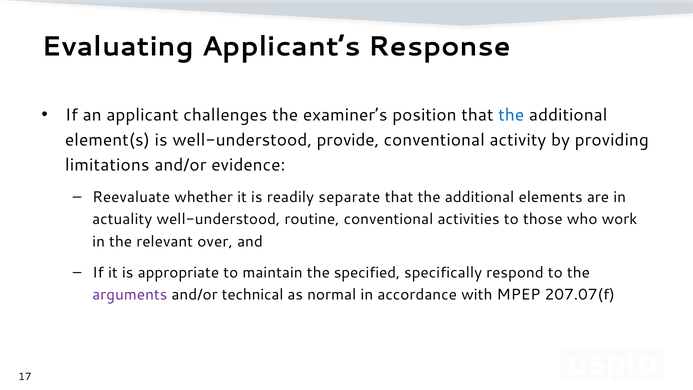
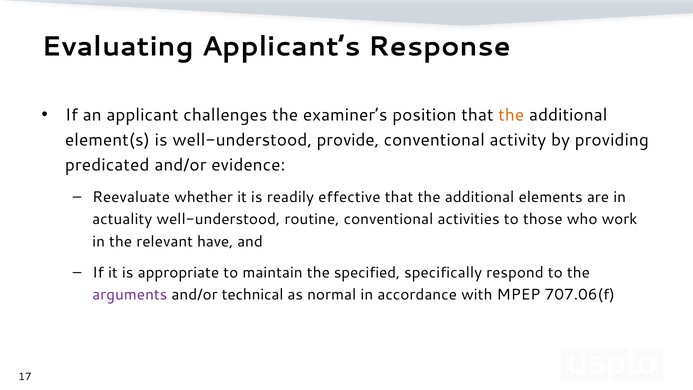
the colour: blue -> orange (511, 115)
limitations: limitations -> predicated (107, 165)
separate: separate -> effective (349, 197)
over: over -> have (215, 241)
207.07(f: 207.07(f -> 707.06(f (580, 294)
